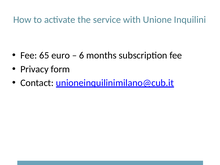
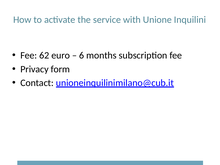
65: 65 -> 62 (44, 55)
